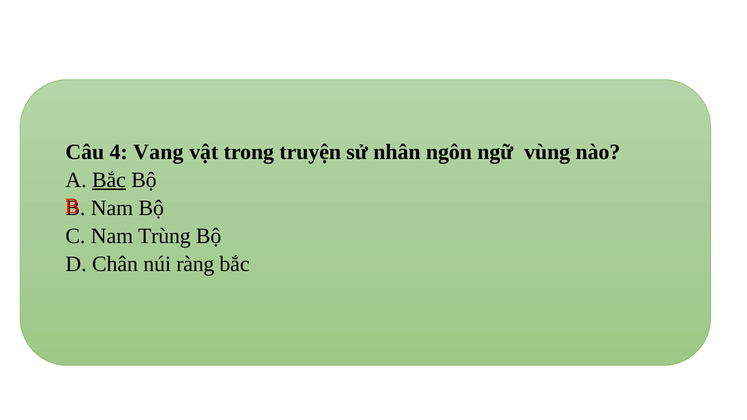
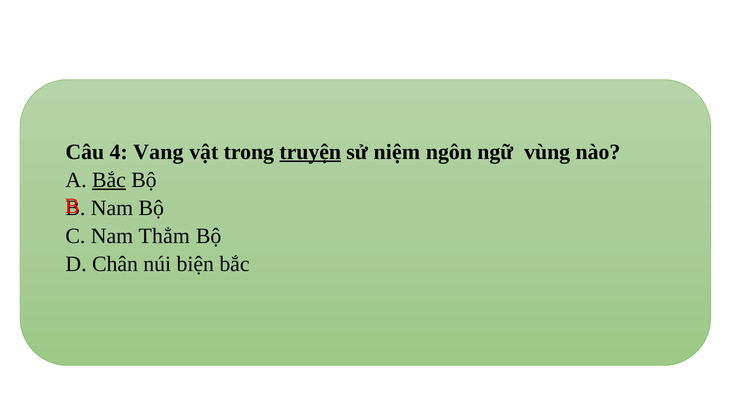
truyện underline: none -> present (310, 152)
nhân: nhân -> niệm (397, 152)
Trùng: Trùng -> Thẳm (164, 236)
ràng: ràng -> biện (195, 264)
